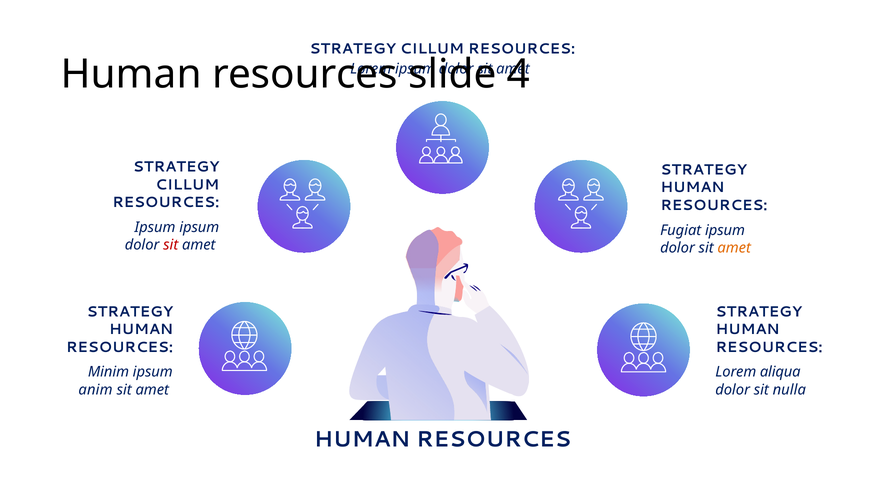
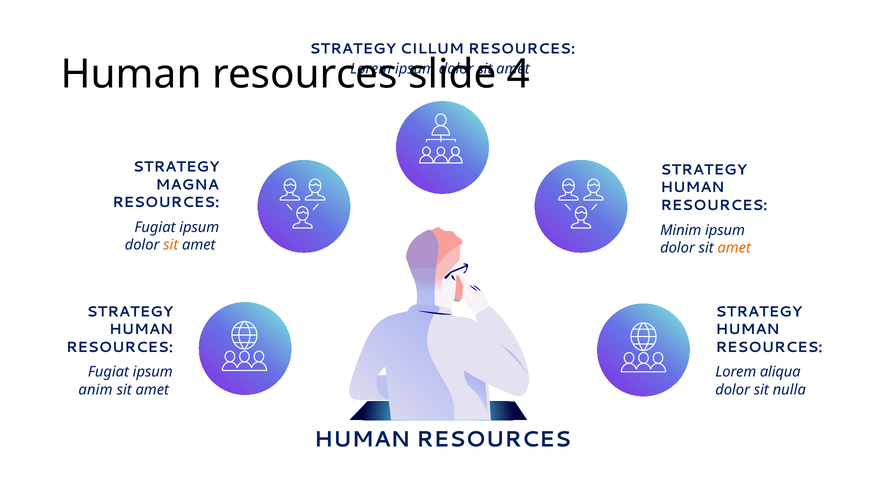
CILLUM: CILLUM -> MAGNA (187, 185)
Ipsum: Ipsum -> Fugiat (155, 227)
Fugiat: Fugiat -> Minim (681, 230)
sit colour: red -> orange (171, 245)
Minim: Minim -> Fugiat (108, 372)
